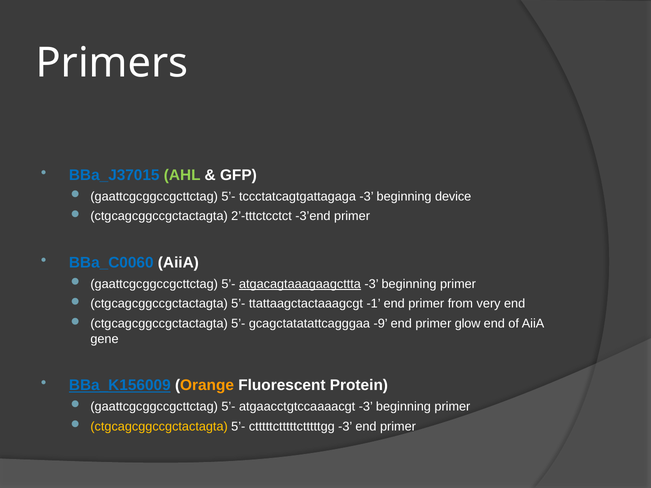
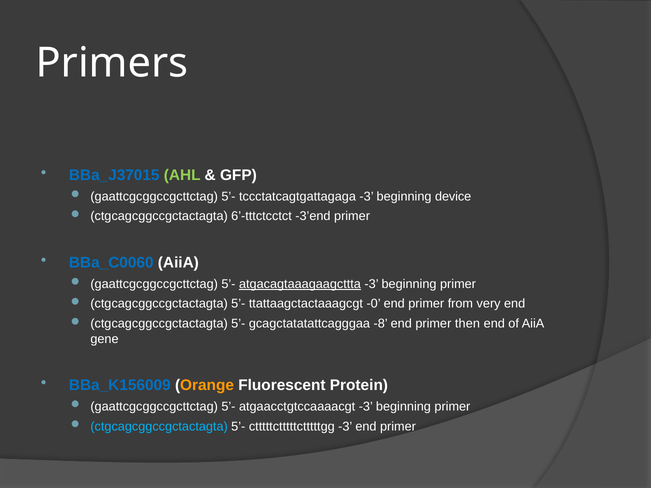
2’-tttctcctct: 2’-tttctcctct -> 6’-tttctcctct (262, 216)
-1: -1 -> -0 (374, 304)
-9: -9 -> -8 (381, 324)
glow: glow -> then (467, 324)
BBa_K156009 underline: present -> none (120, 385)
ctgcagcggccgctactagta colour: yellow -> light blue (159, 427)
